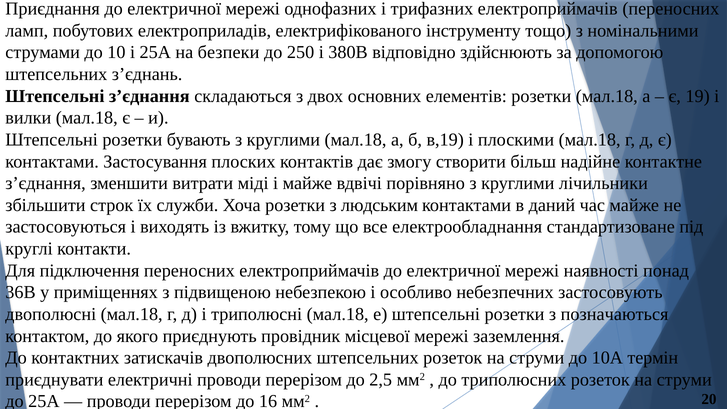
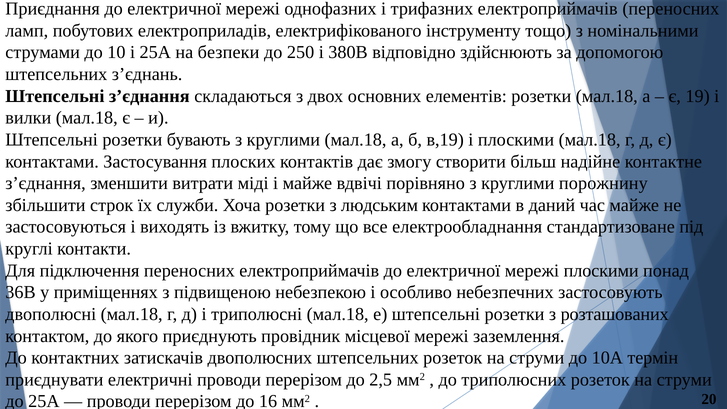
лічильники: лічильники -> порожнину (603, 183)
мережі наявності: наявності -> плоскими (601, 271)
позначаються: позначаються -> розташованих (615, 314)
